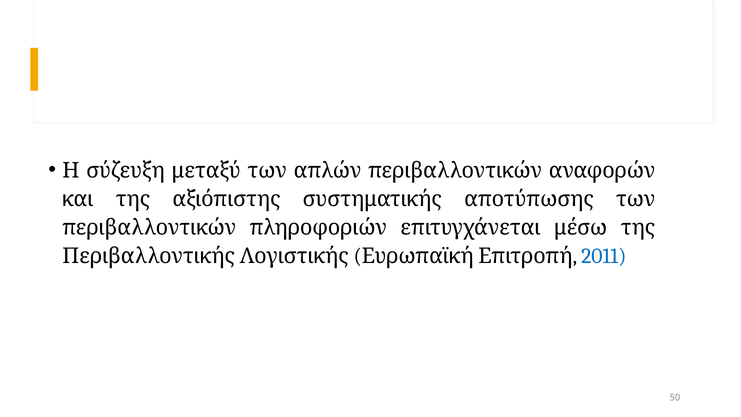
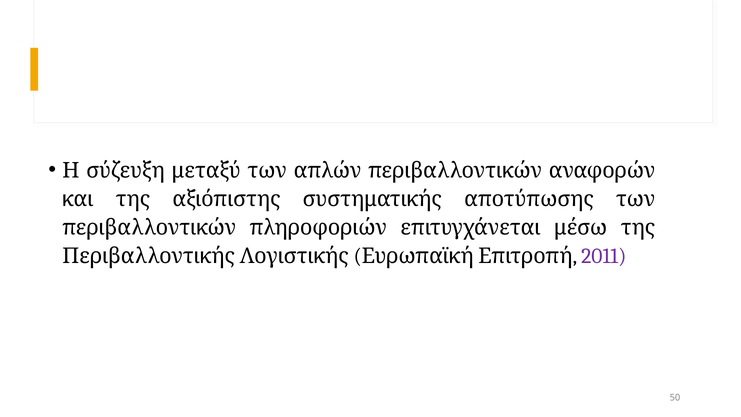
2011 colour: blue -> purple (604, 256)
